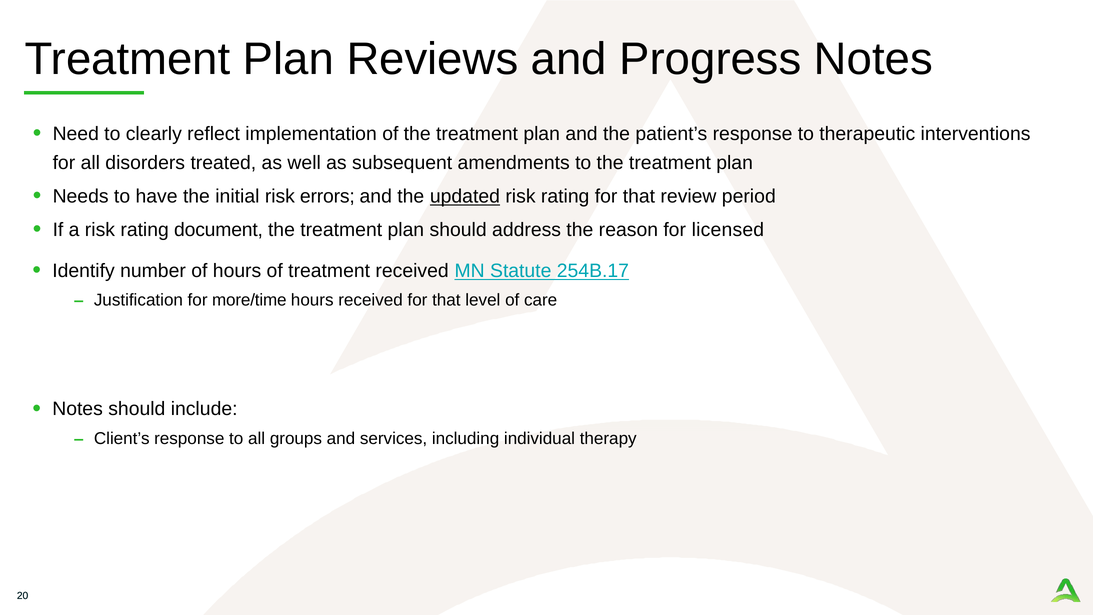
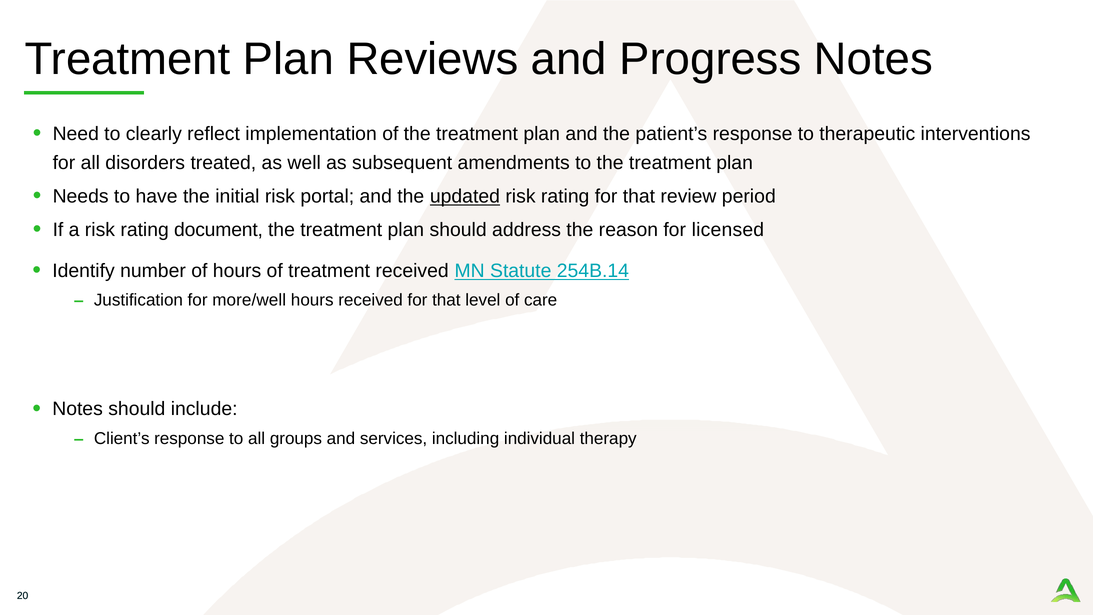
errors: errors -> portal (327, 196)
254B.17: 254B.17 -> 254B.14 (593, 271)
more/time: more/time -> more/well (249, 300)
